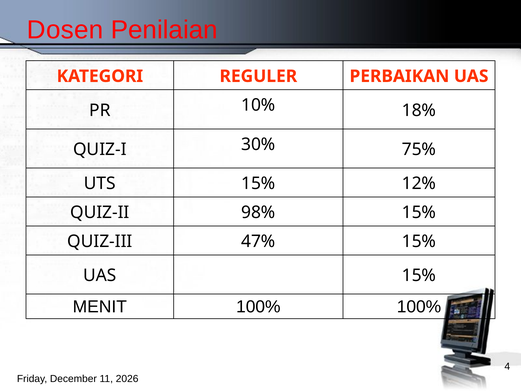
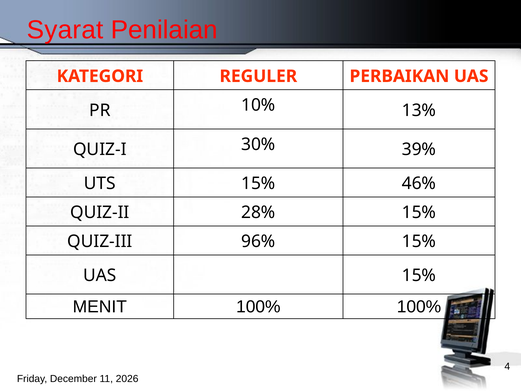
Dosen: Dosen -> Syarat (65, 30)
18%: 18% -> 13% (419, 110)
75%: 75% -> 39% (419, 149)
12%: 12% -> 46% (419, 183)
98%: 98% -> 28% (258, 212)
47%: 47% -> 96% (258, 241)
